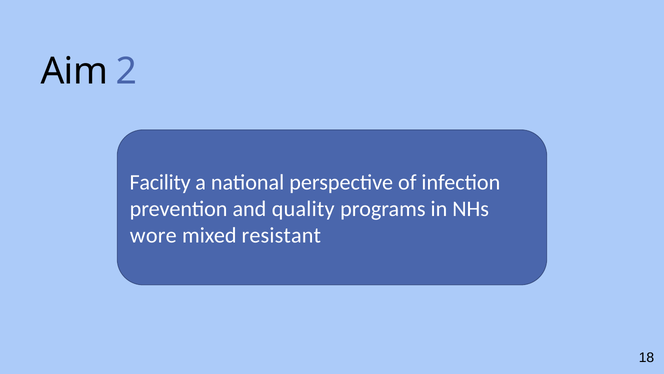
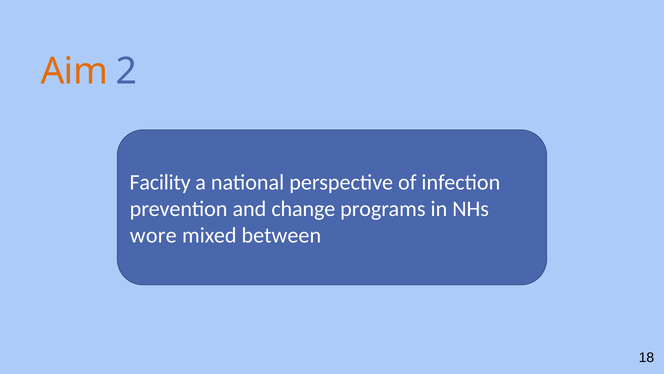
Aim colour: black -> orange (74, 71)
quality: quality -> change (303, 209)
resistant: resistant -> between (281, 235)
